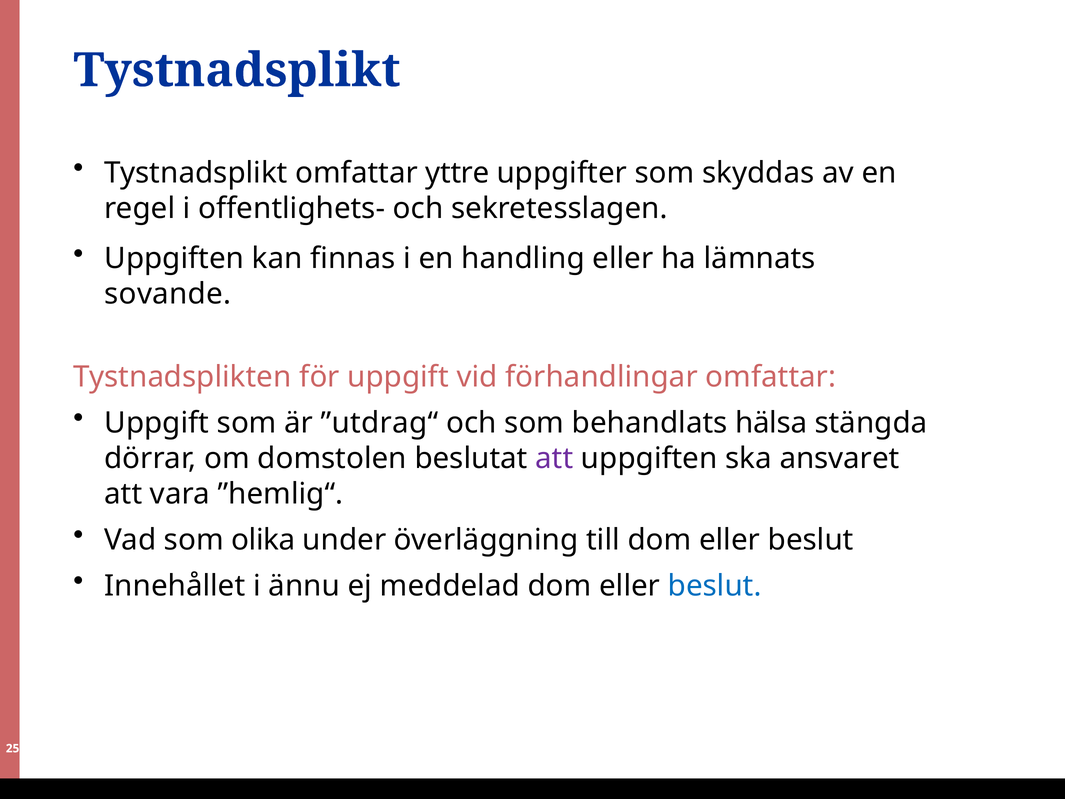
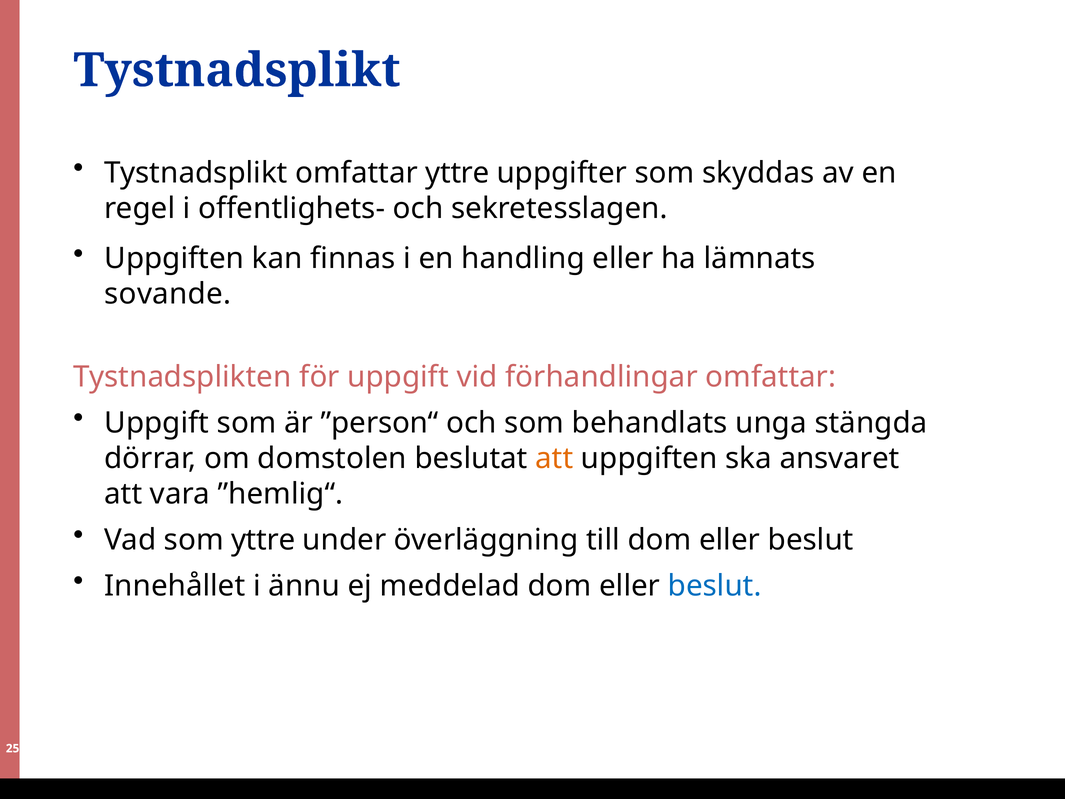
”utdrag“: ”utdrag“ -> ”person“ (380, 423)
hälsa: hälsa -> unga (771, 423)
att colour: purple -> orange (554, 458)
som olika: olika -> yttre (263, 540)
